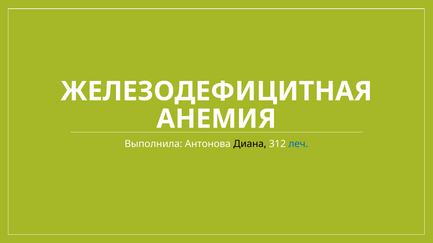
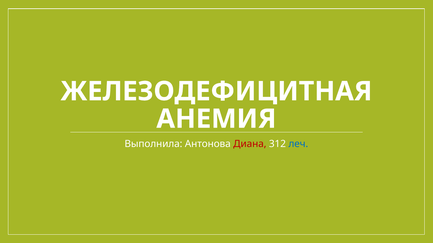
Диана colour: black -> red (250, 144)
